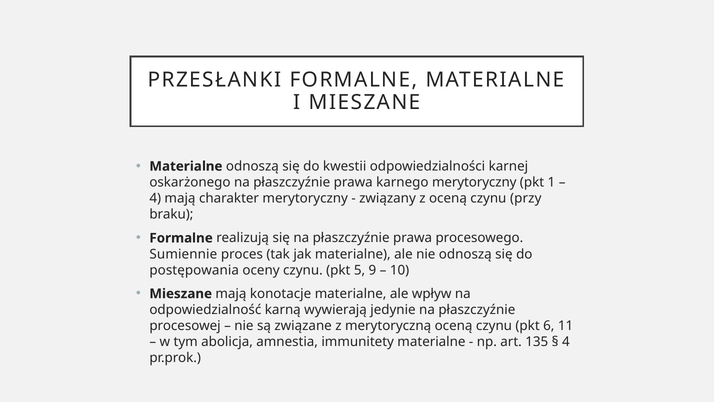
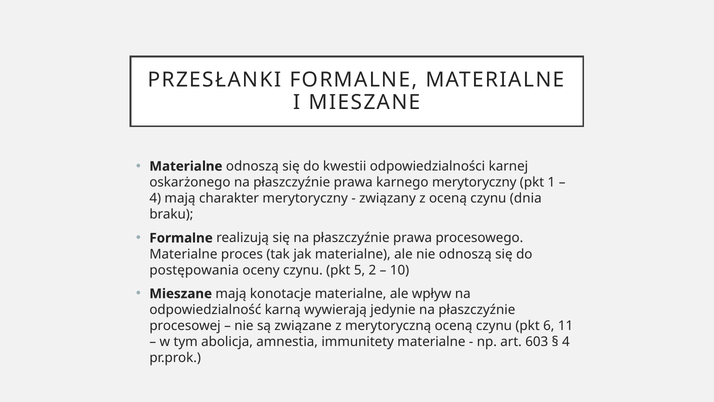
przy: przy -> dnia (526, 198)
Sumiennie: Sumiennie -> Materialne (183, 254)
9: 9 -> 2 (372, 270)
135: 135 -> 603 (537, 342)
